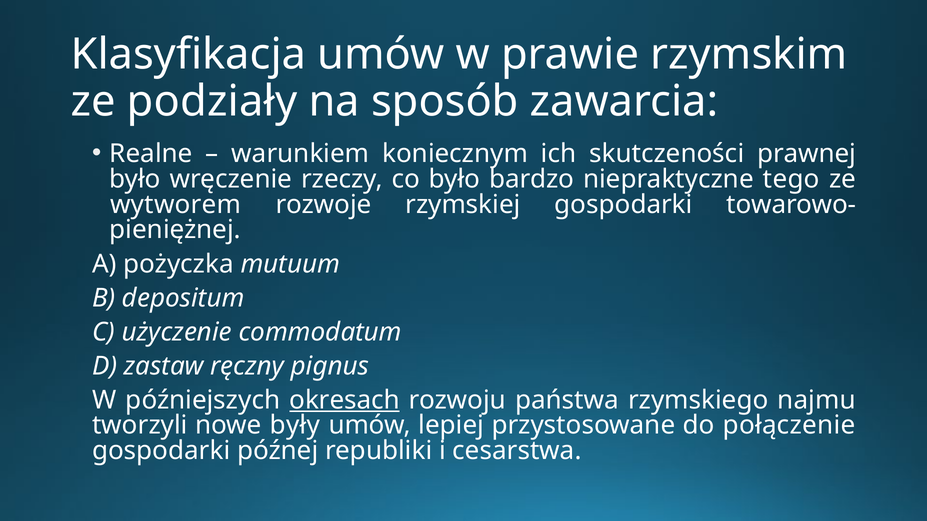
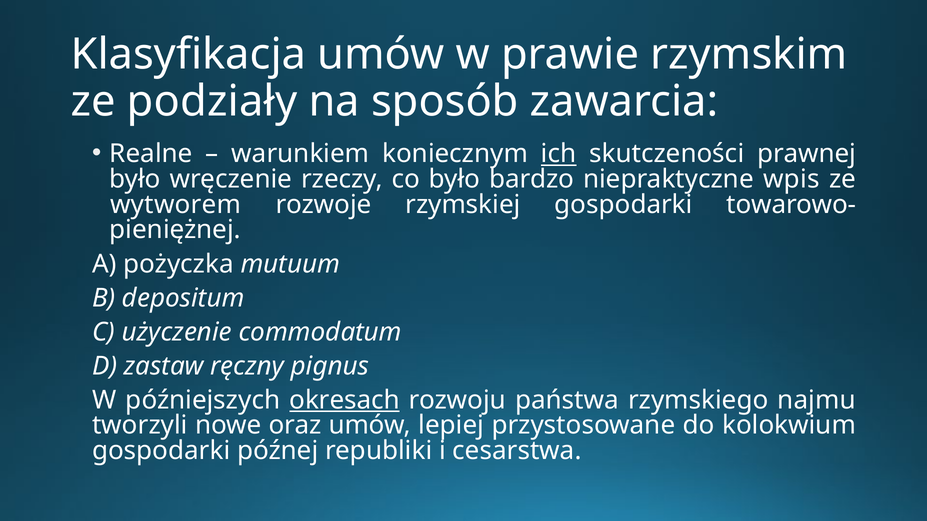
ich underline: none -> present (559, 154)
tego: tego -> wpis (791, 179)
były: były -> oraz (295, 426)
połączenie: połączenie -> kolokwium (789, 426)
